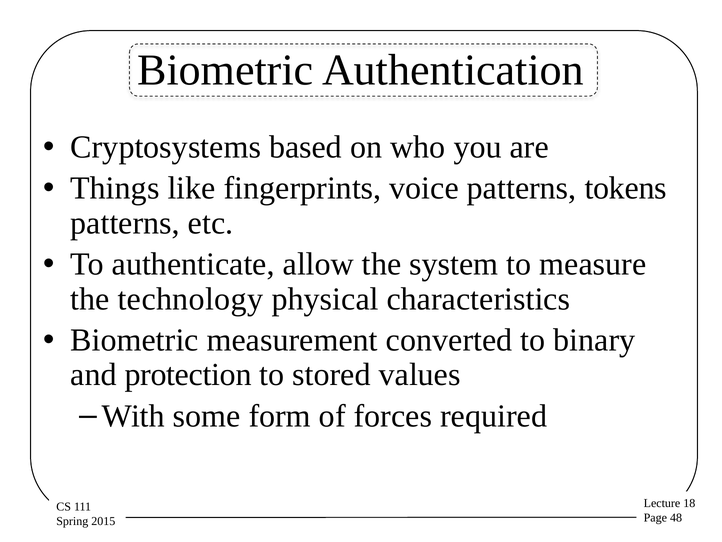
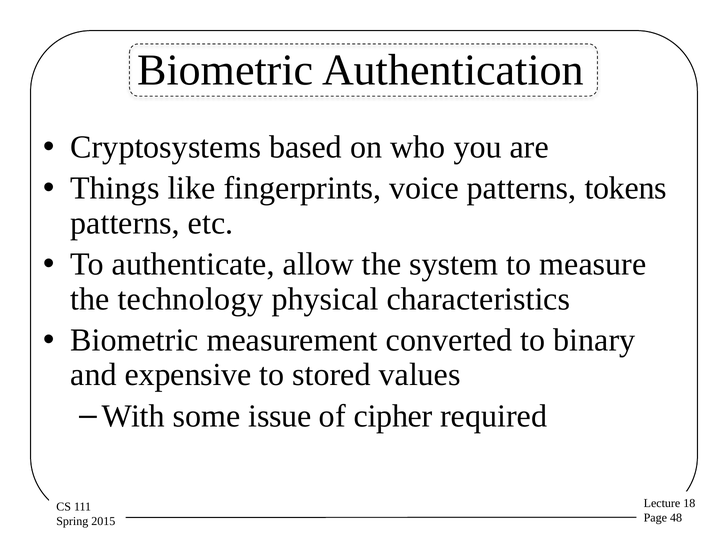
protection: protection -> expensive (188, 374)
form: form -> issue (280, 416)
forces: forces -> cipher (393, 416)
